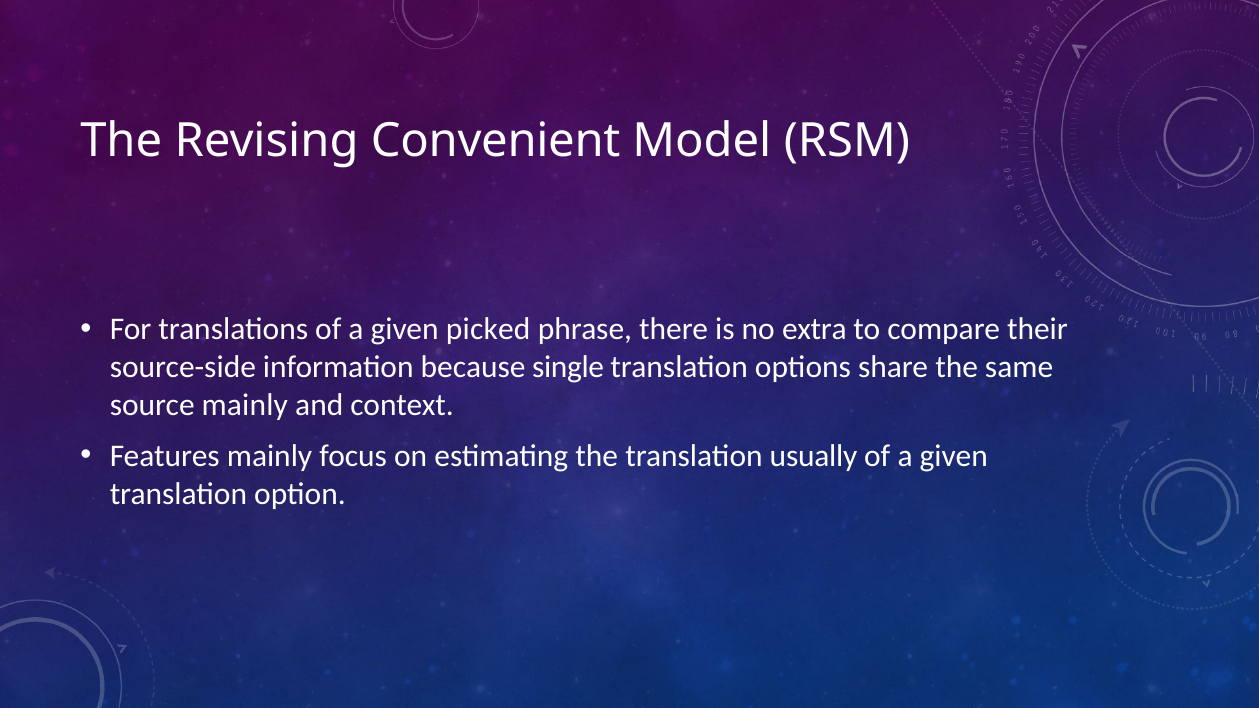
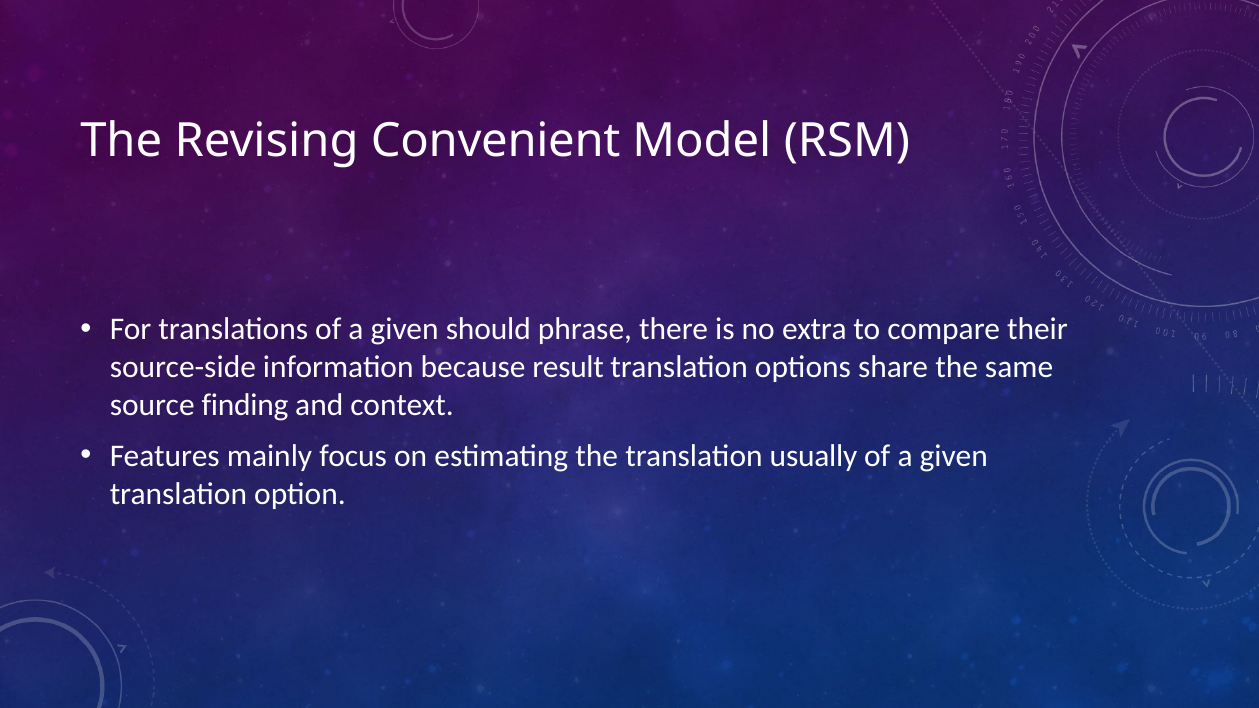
picked: picked -> should (488, 330)
single: single -> result (568, 367)
source mainly: mainly -> finding (245, 405)
